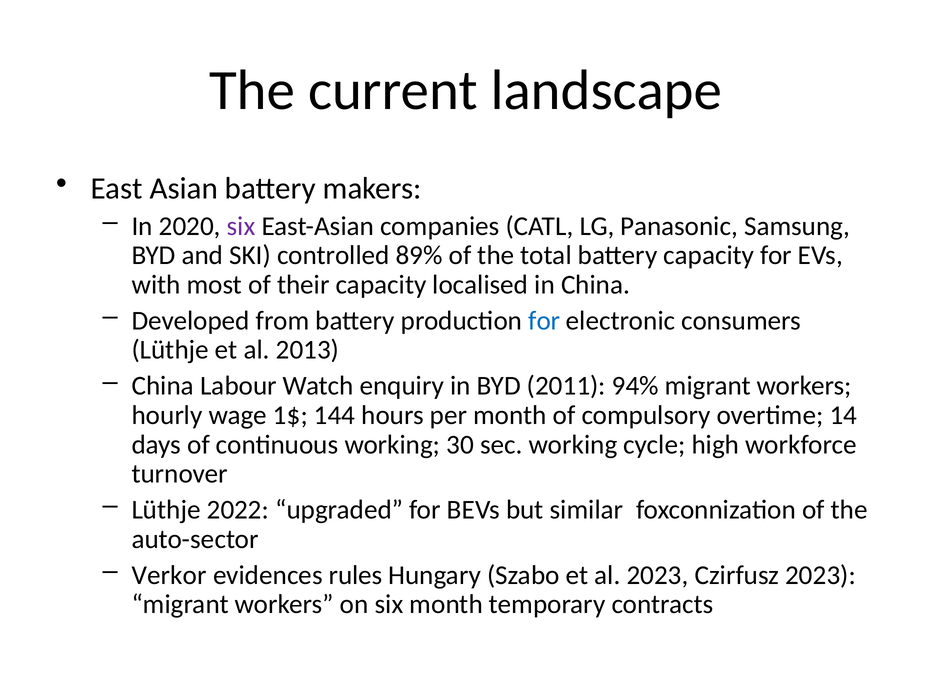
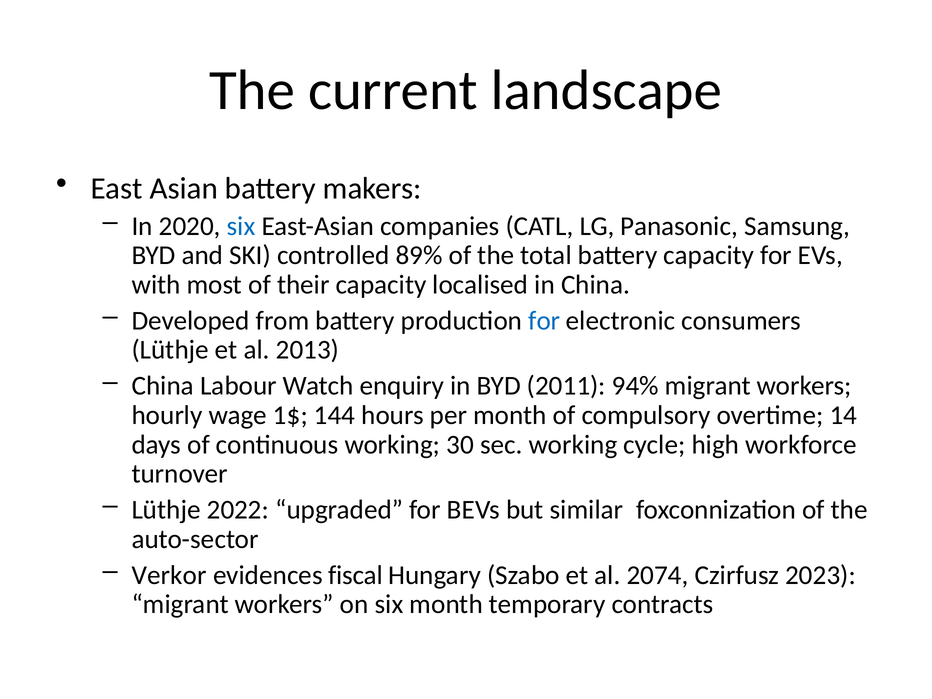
six colour: purple -> blue (241, 226)
rules: rules -> fiscal (356, 575)
al 2023: 2023 -> 2074 (658, 575)
